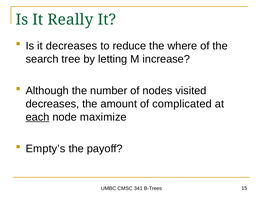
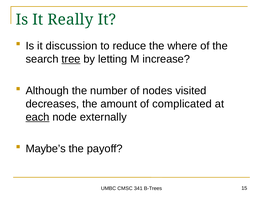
it decreases: decreases -> discussion (72, 46)
tree underline: none -> present (71, 59)
maximize: maximize -> externally (103, 117)
Empty’s: Empty’s -> Maybe’s (46, 149)
